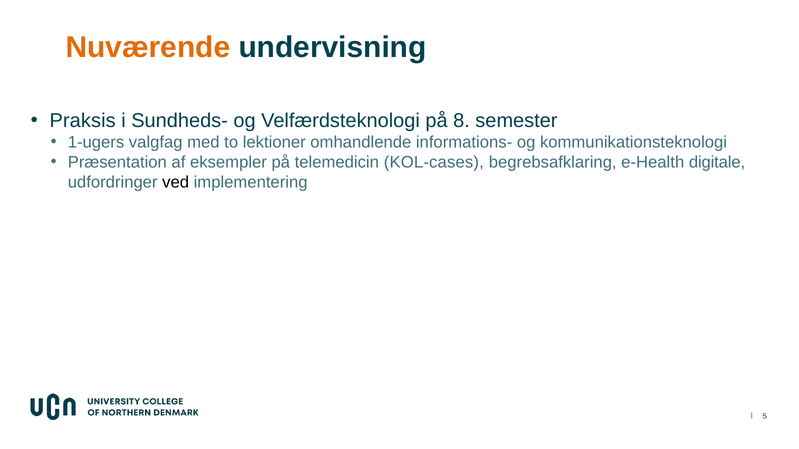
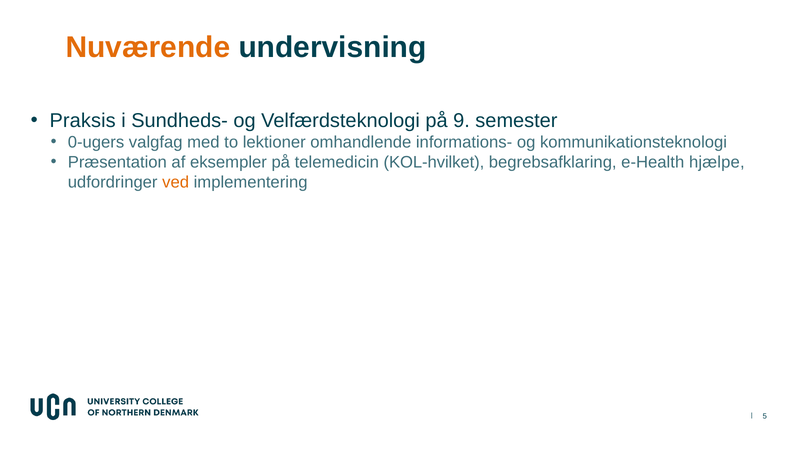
8: 8 -> 9 (462, 121)
1-ugers: 1-ugers -> 0-ugers (96, 143)
KOL-cases: KOL-cases -> KOL-hvilket (434, 163)
digitale: digitale -> hjælpe (717, 163)
ved colour: black -> orange (176, 183)
